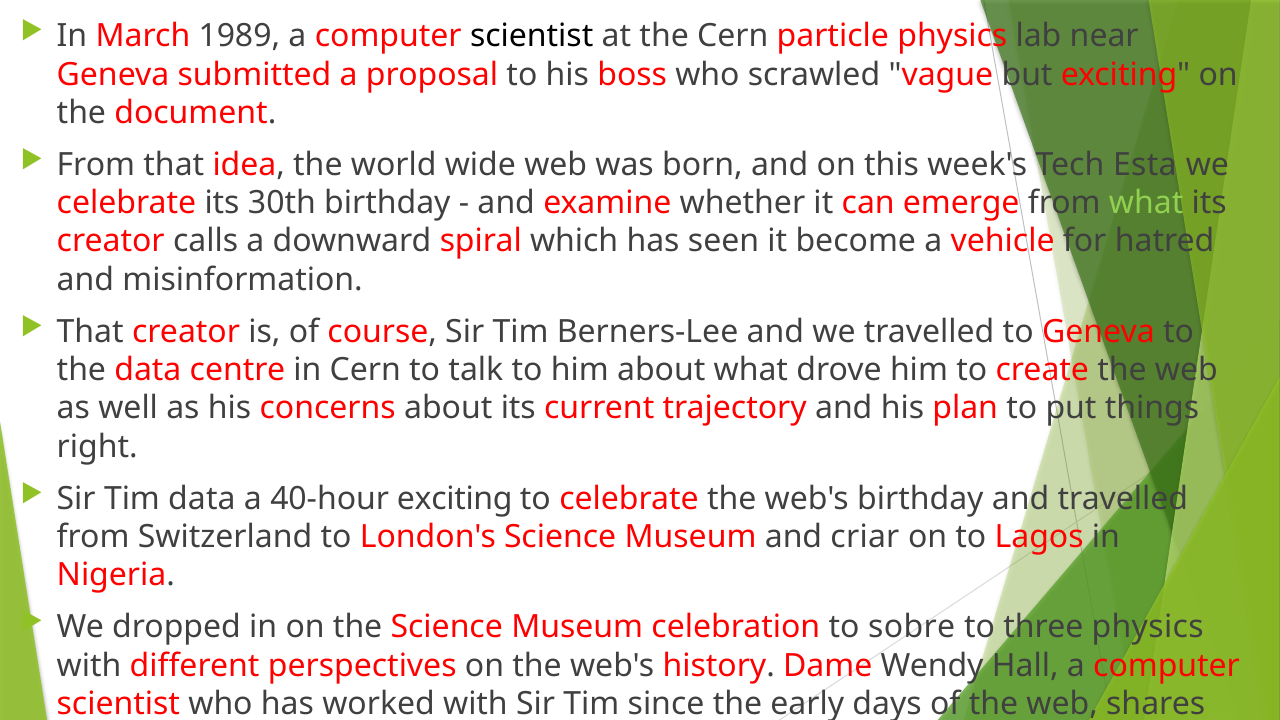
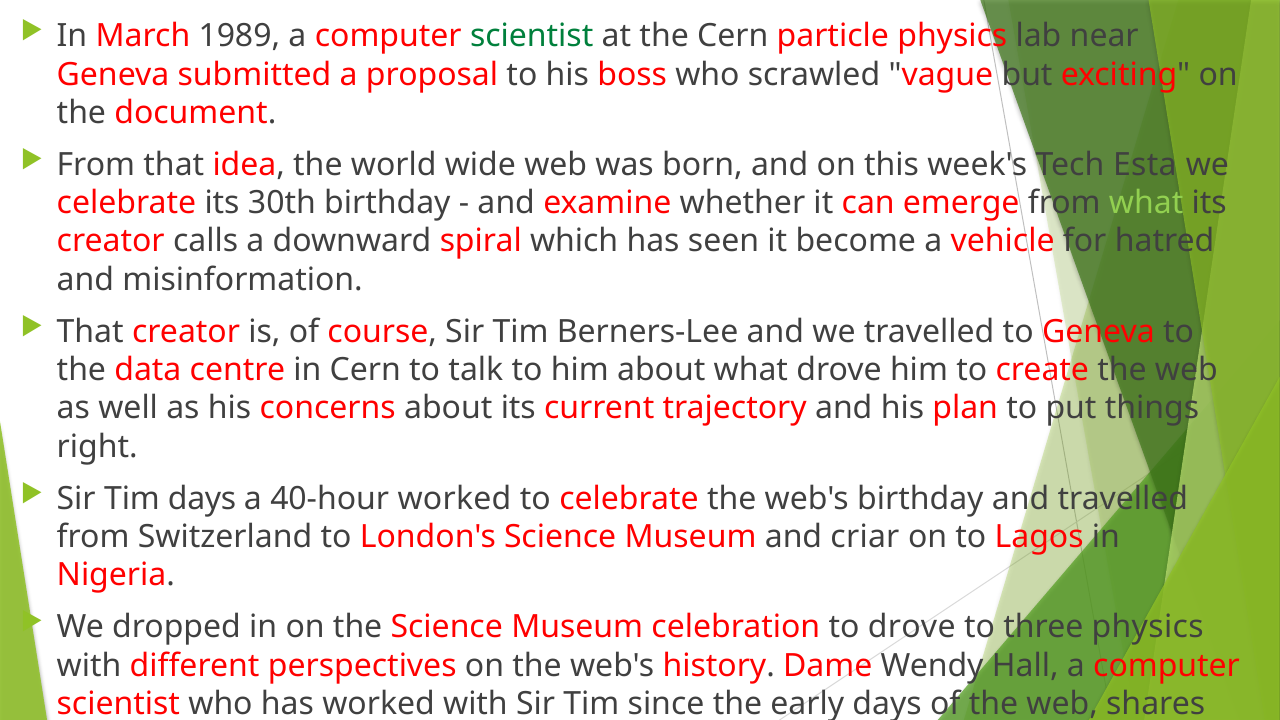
scientist colour: black -> green (532, 36)
Tim data: data -> days (202, 498)
40-hour exciting: exciting -> worked (454, 498)
to sobre: sobre -> drove (912, 627)
